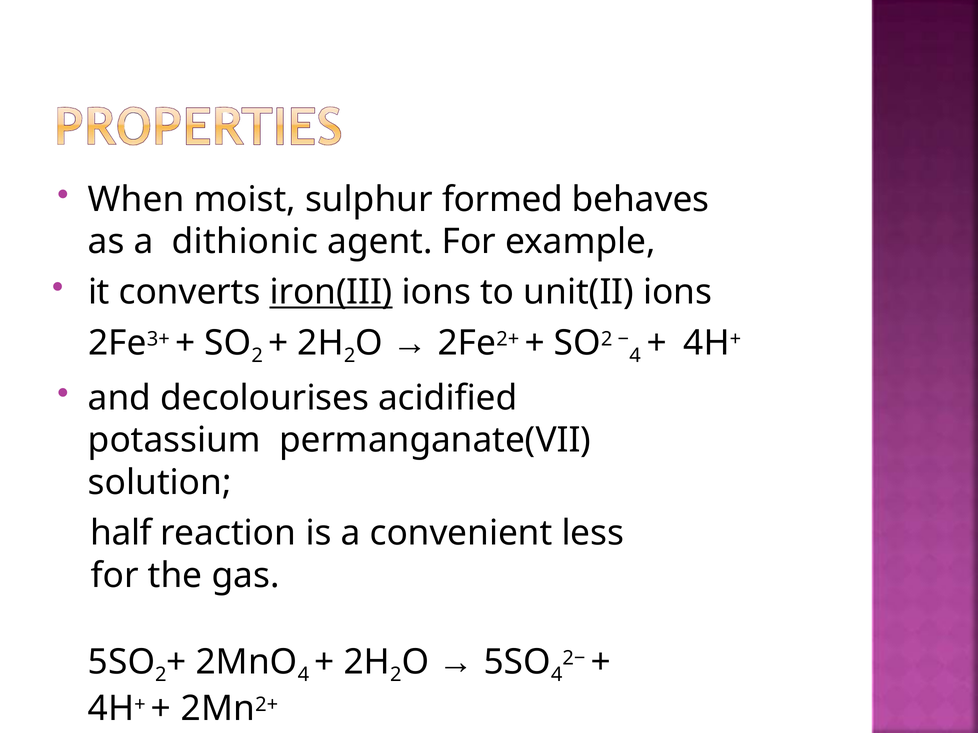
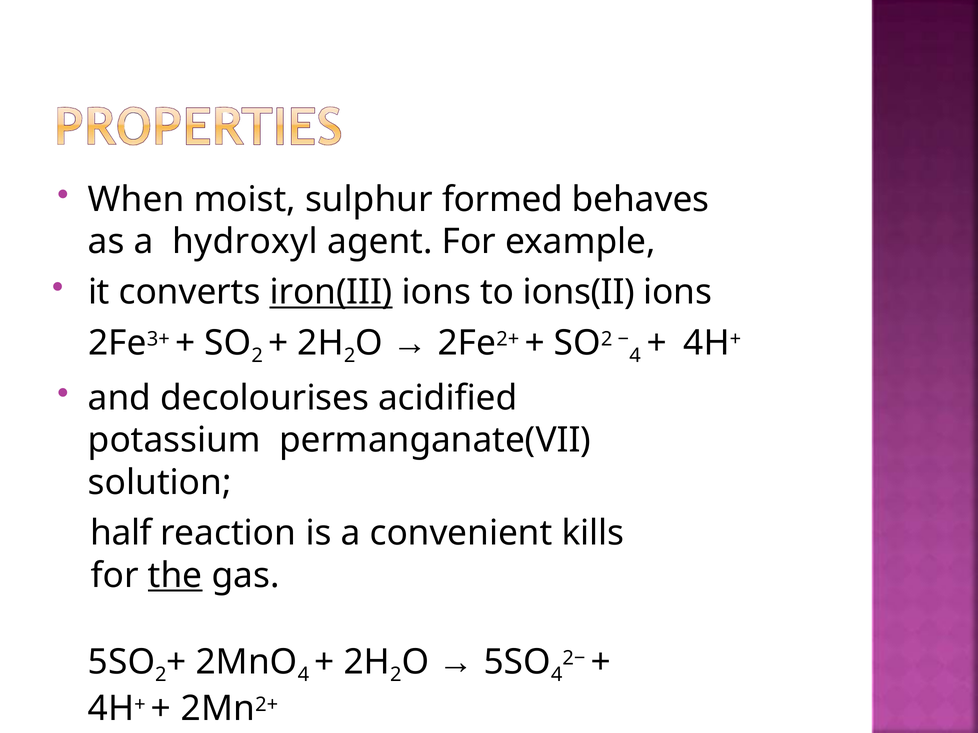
dithionic: dithionic -> hydroxyl (245, 242)
unit(II: unit(II -> ions(II (579, 292)
less: less -> kills (593, 534)
the underline: none -> present (175, 576)
